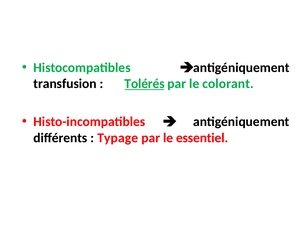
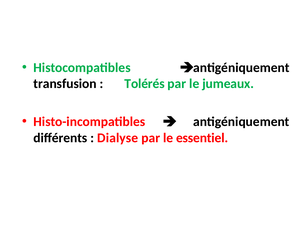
Tolérés underline: present -> none (145, 84)
colorant: colorant -> jumeaux (228, 84)
Typage: Typage -> Dialyse (118, 138)
